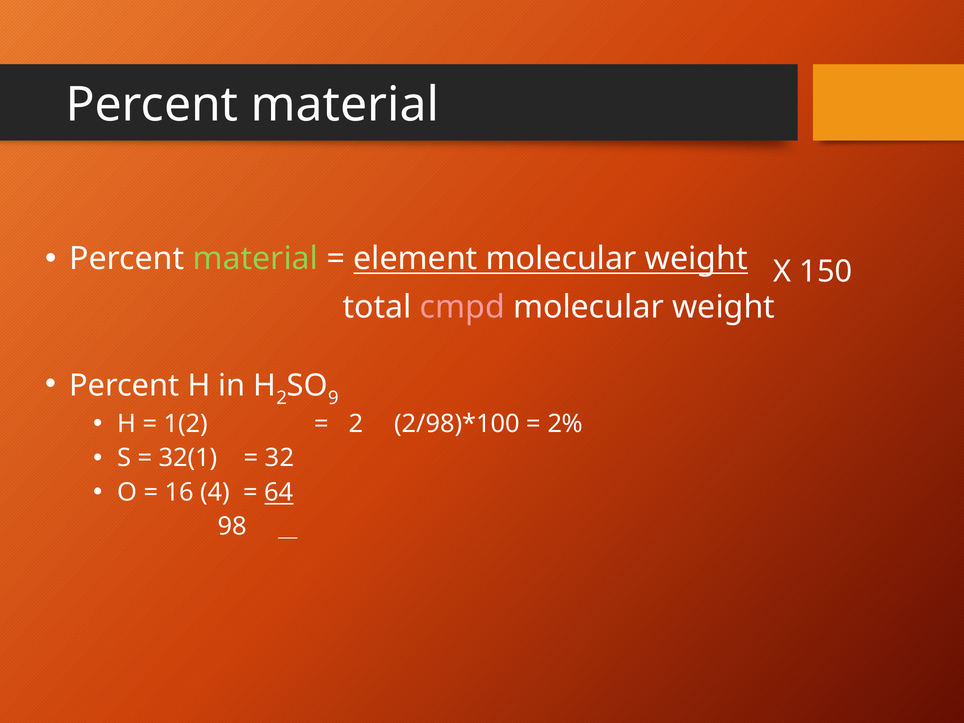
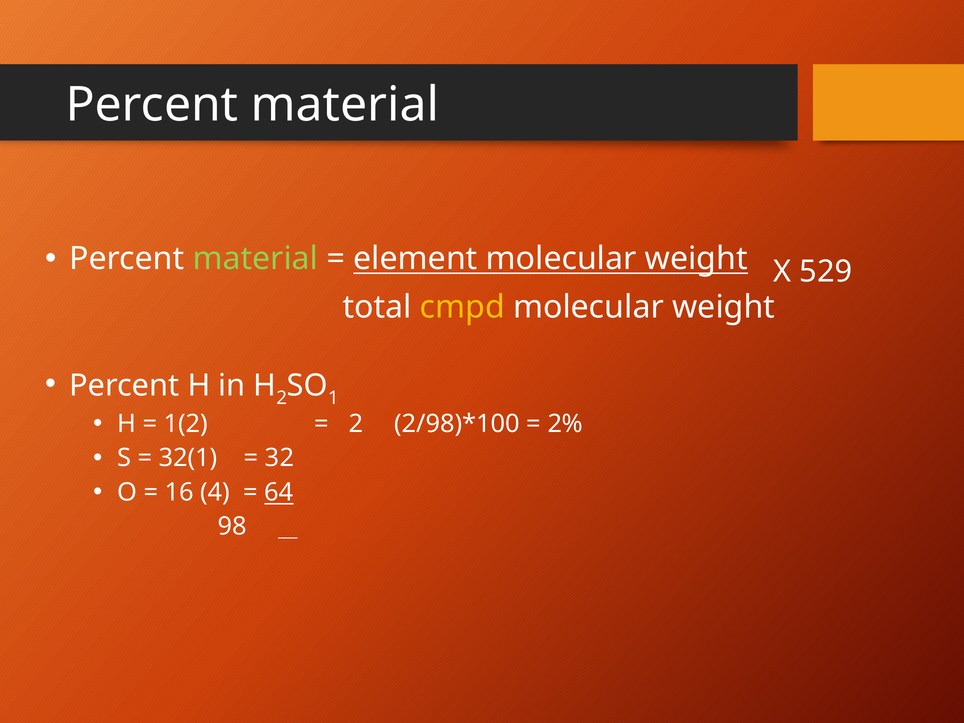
150: 150 -> 529 (826, 272)
cmpd colour: pink -> yellow (462, 307)
9: 9 -> 1 (333, 398)
